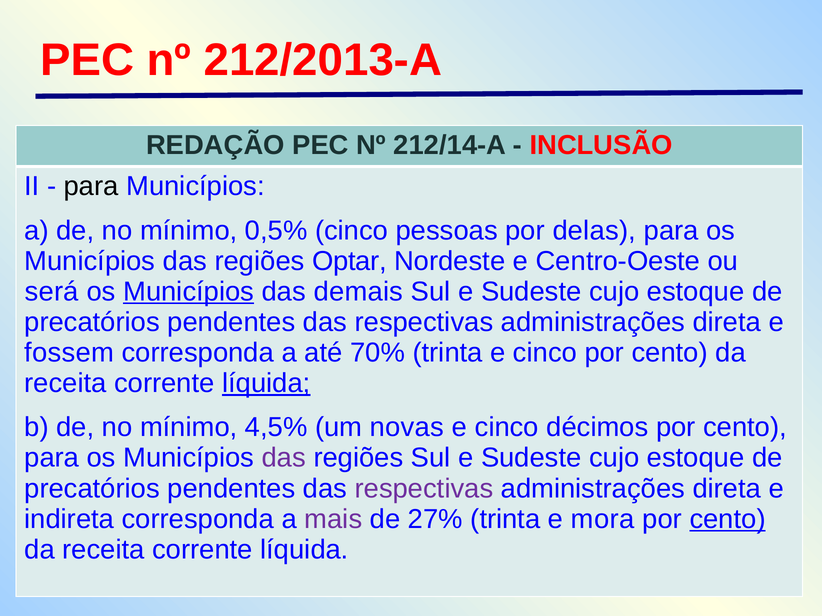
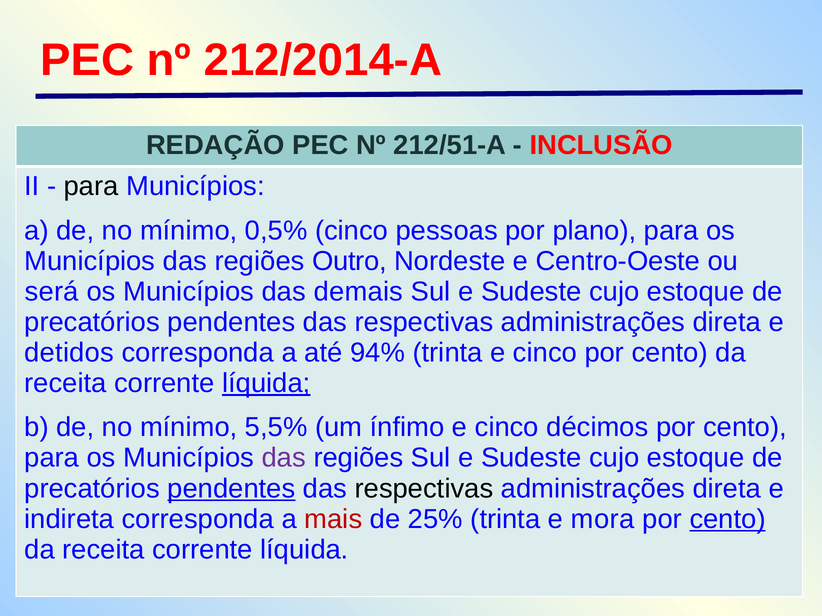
212/2013-A: 212/2013-A -> 212/2014-A (323, 60)
212/14-A: 212/14-A -> 212/51-A (450, 145)
delas: delas -> plano (594, 231)
Optar: Optar -> Outro (349, 261)
Municípios underline: present -> none (189, 292)
fossem: fossem -> detidos (69, 353)
70%: 70% -> 94% (378, 353)
4,5%: 4,5% -> 5,5% (276, 428)
novas: novas -> ínfimo (407, 428)
pendentes underline: none -> present (231, 489)
respectivas colour: purple -> black (424, 489)
mais colour: purple -> red (333, 519)
27%: 27% -> 25% (435, 519)
